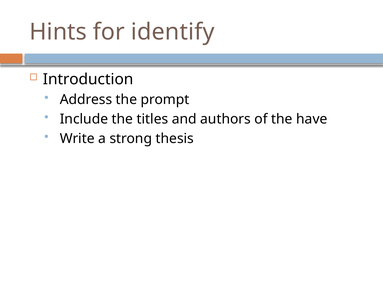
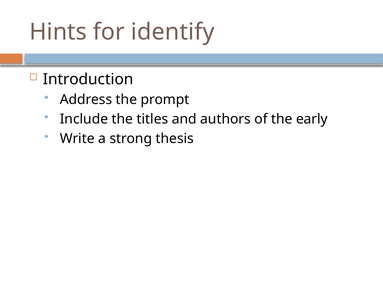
have: have -> early (312, 119)
